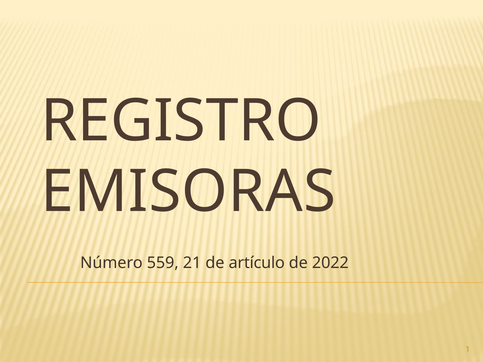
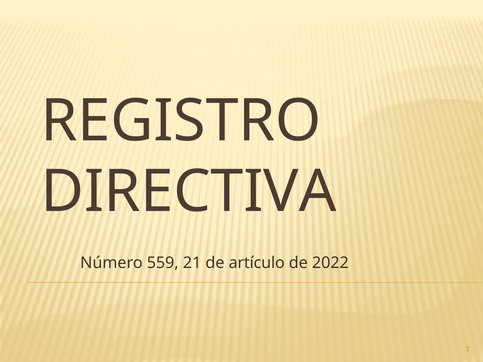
EMISORAS: EMISORAS -> DIRECTIVA (189, 192)
